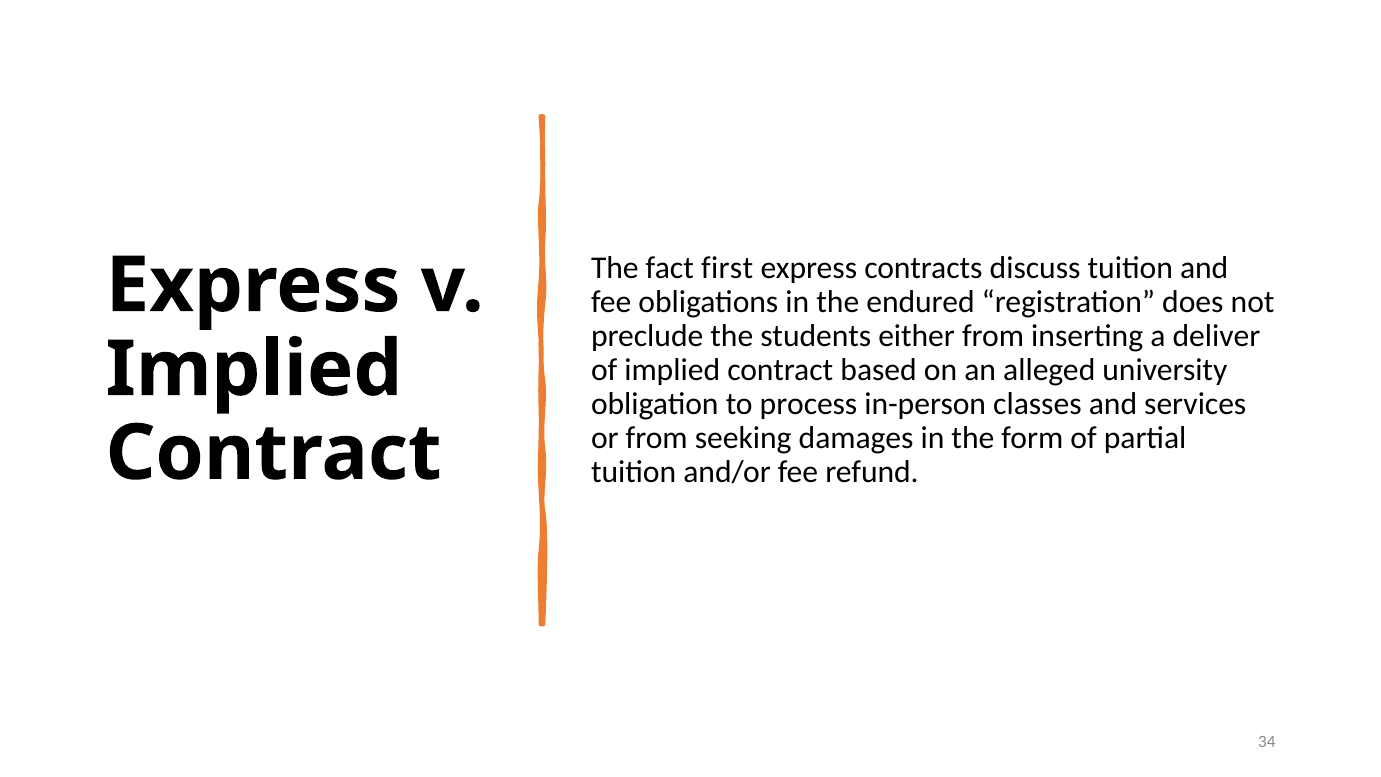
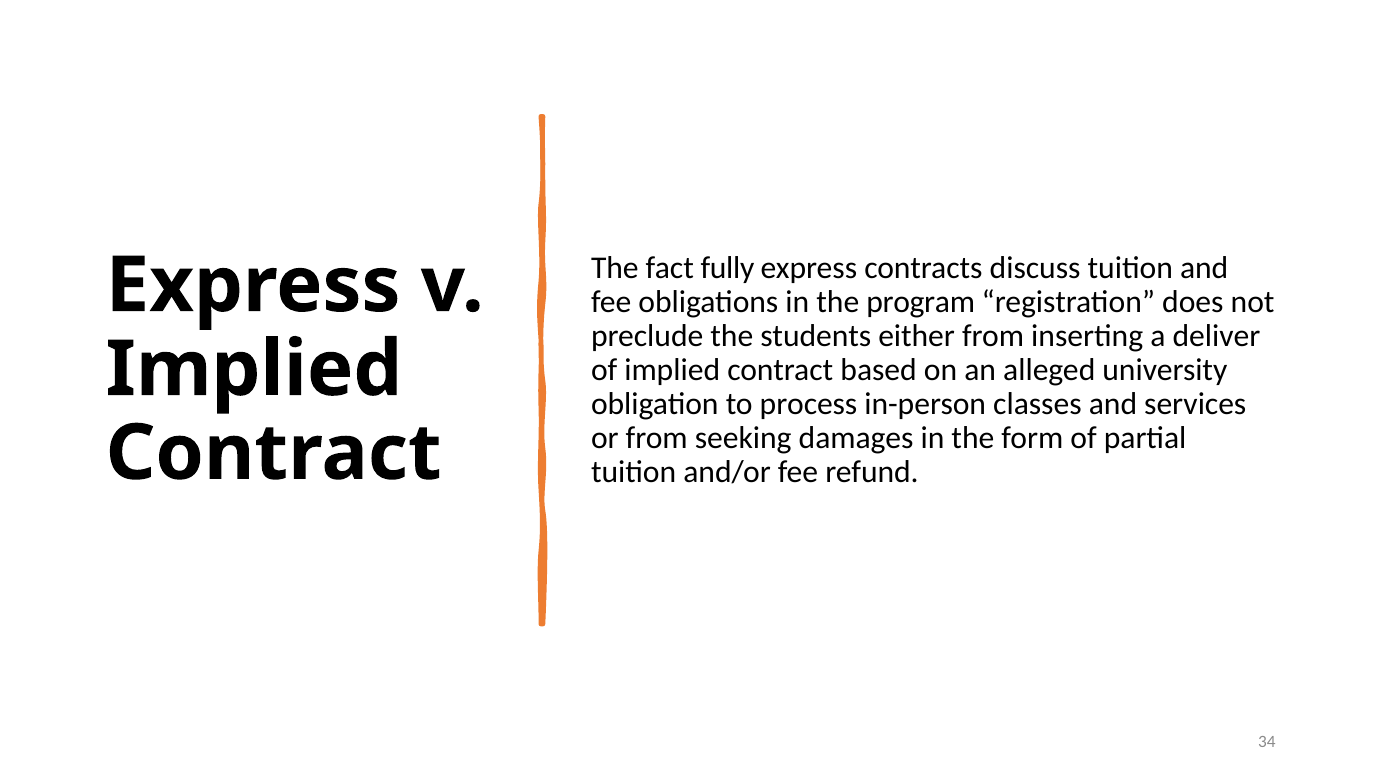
first: first -> fully (727, 268)
endured: endured -> program (921, 302)
